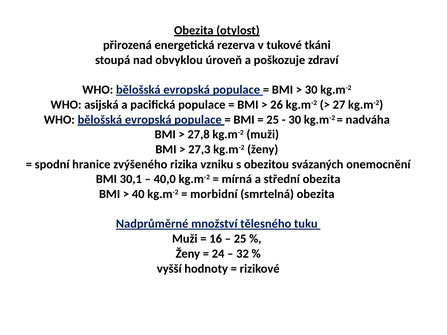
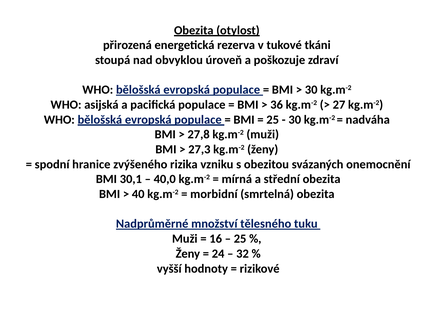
26: 26 -> 36 (277, 105)
